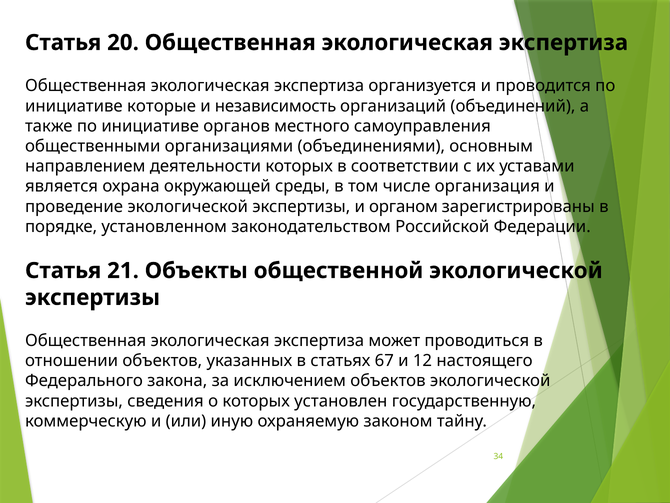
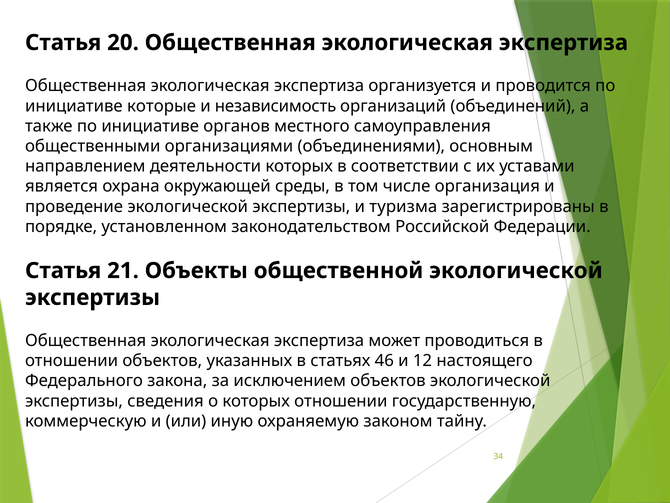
органом: органом -> туризма (403, 206)
67: 67 -> 46 (384, 360)
которых установлен: установлен -> отношении (341, 401)
